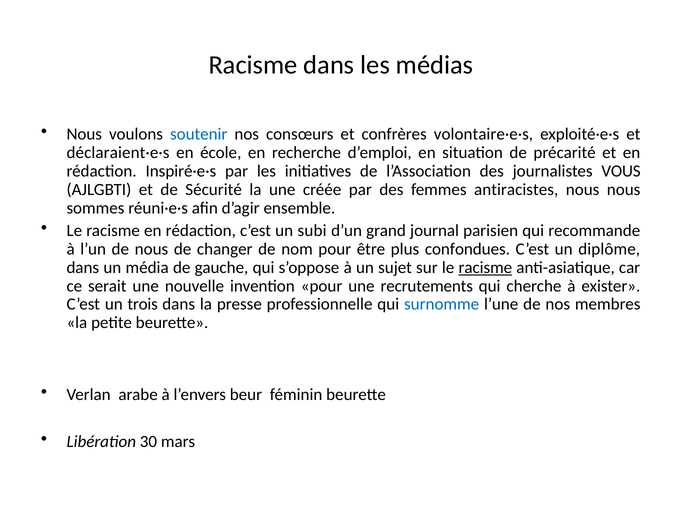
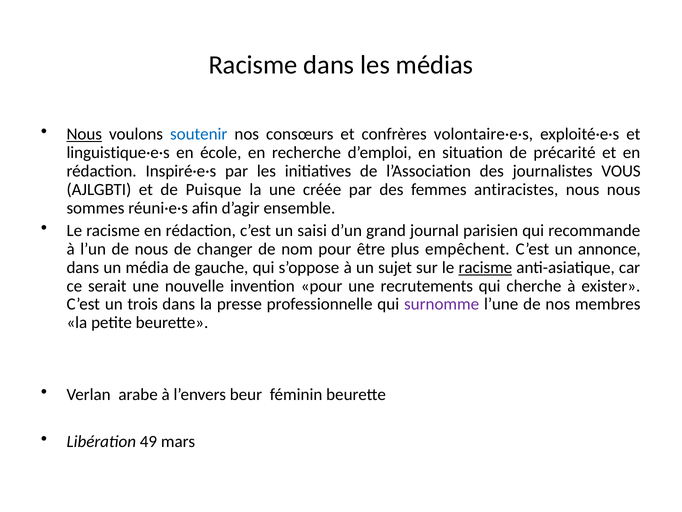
Nous underline: none -> present (84, 134)
déclaraient·e·s: déclaraient·e·s -> linguistique·e·s (118, 153)
Sécurité: Sécurité -> Puisque (214, 189)
subi: subi -> saisi (312, 230)
confondues: confondues -> empêchent (467, 249)
diplôme: diplôme -> annonce (609, 249)
surnomme colour: blue -> purple (442, 304)
30: 30 -> 49 (148, 441)
